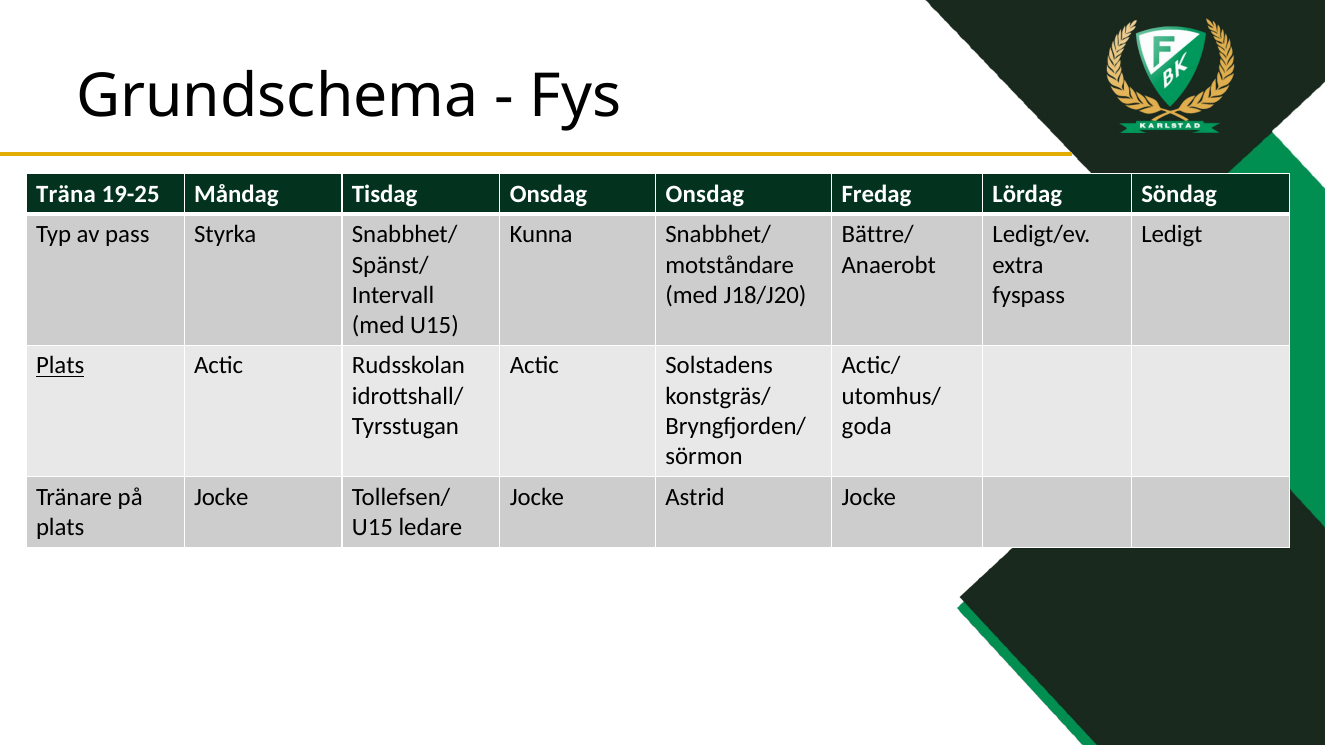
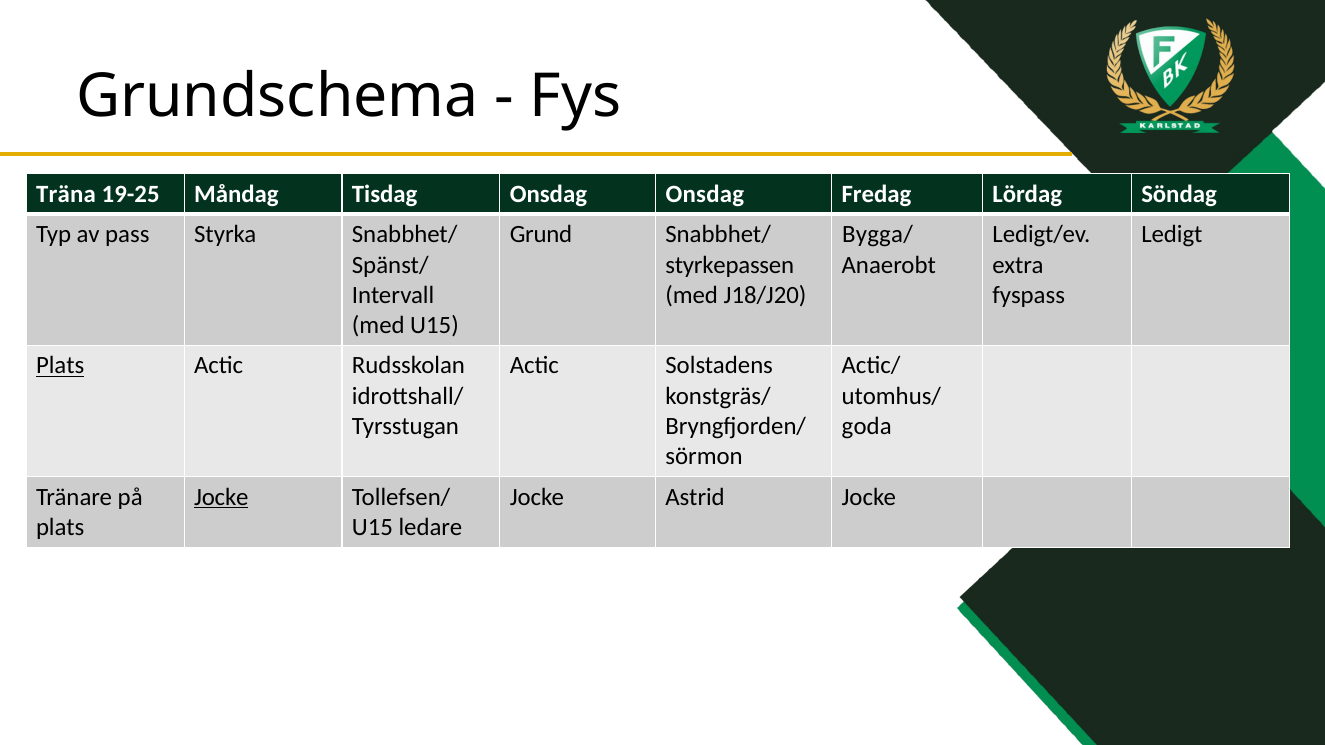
Kunna: Kunna -> Grund (541, 235)
Bättre/: Bättre/ -> Bygga/ (877, 235)
motståndare: motståndare -> styrkepassen (730, 265)
Jocke underline: none -> present (221, 497)
